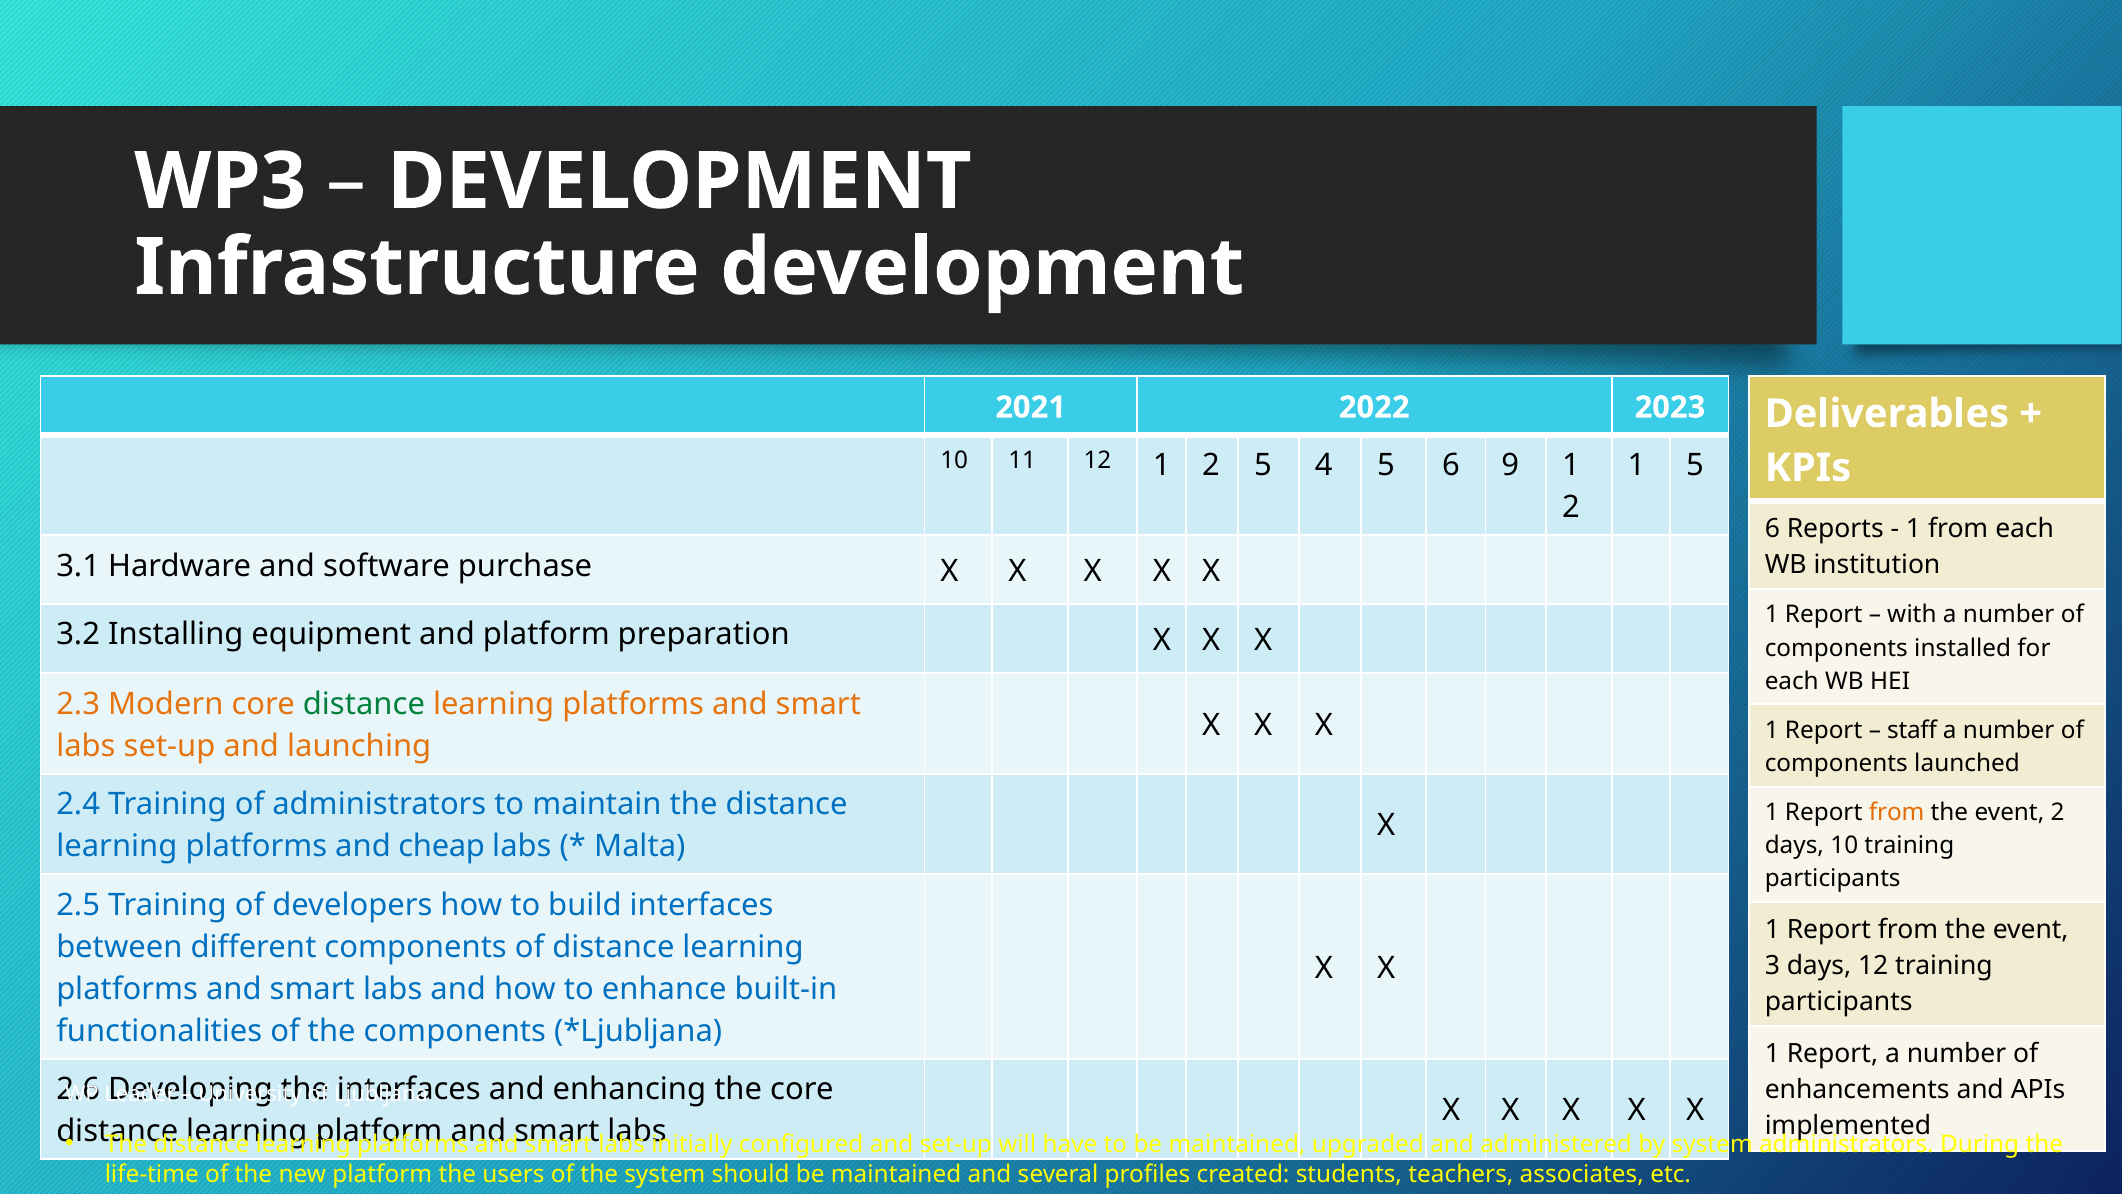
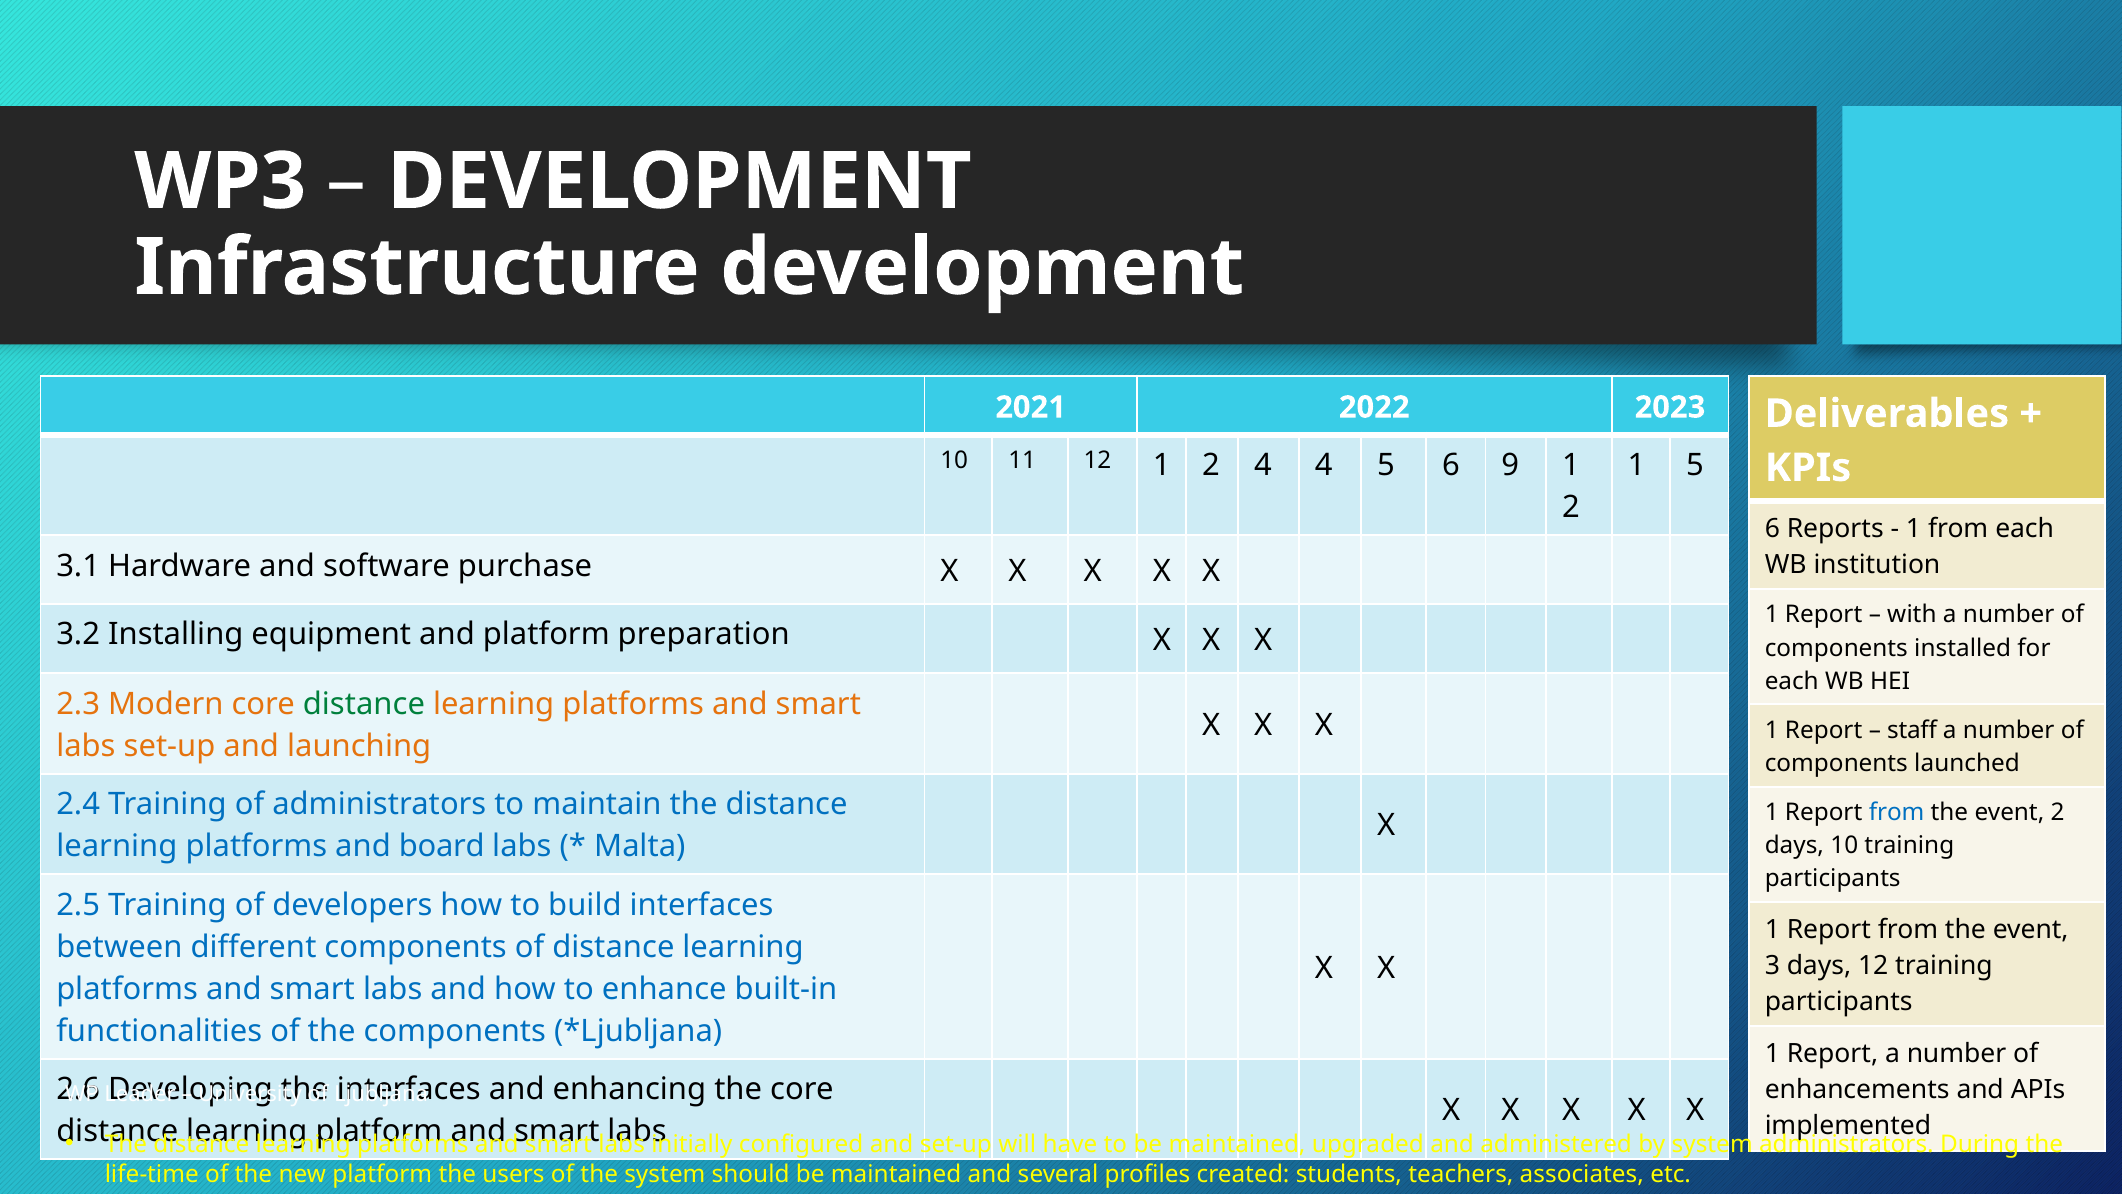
2 5: 5 -> 4 (1263, 465)
from colour: orange -> blue (1897, 812)
cheap: cheap -> board (442, 846)
